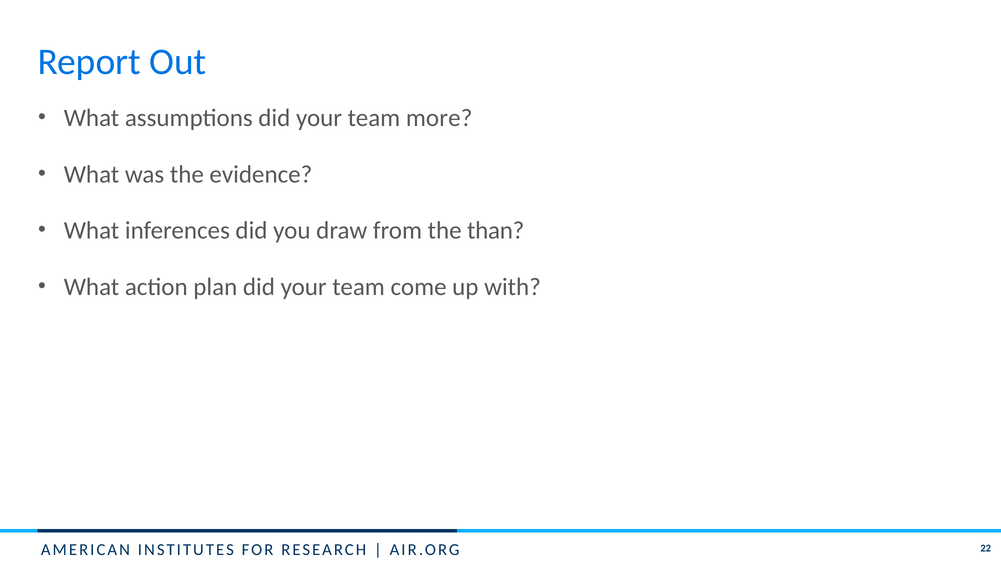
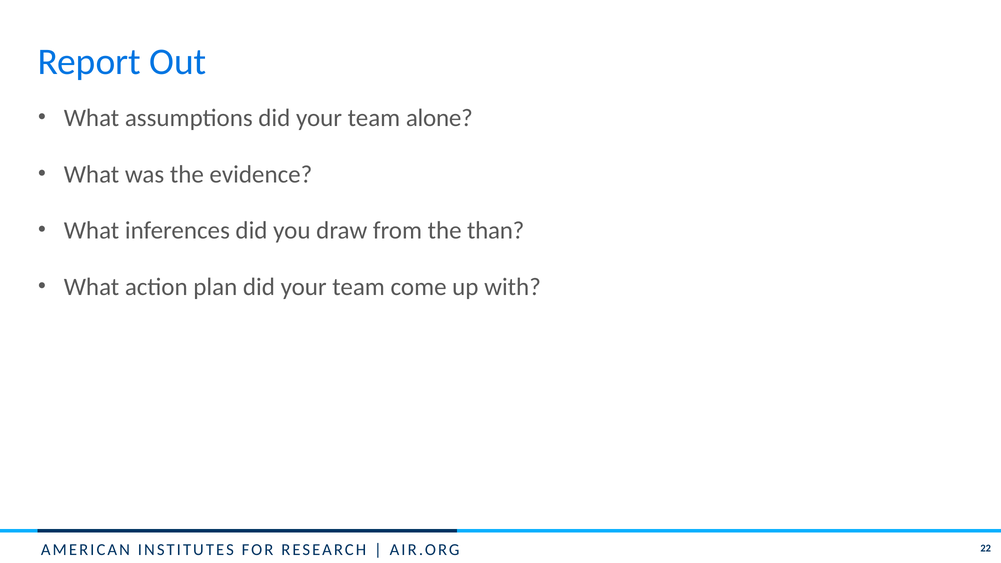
more: more -> alone (439, 118)
